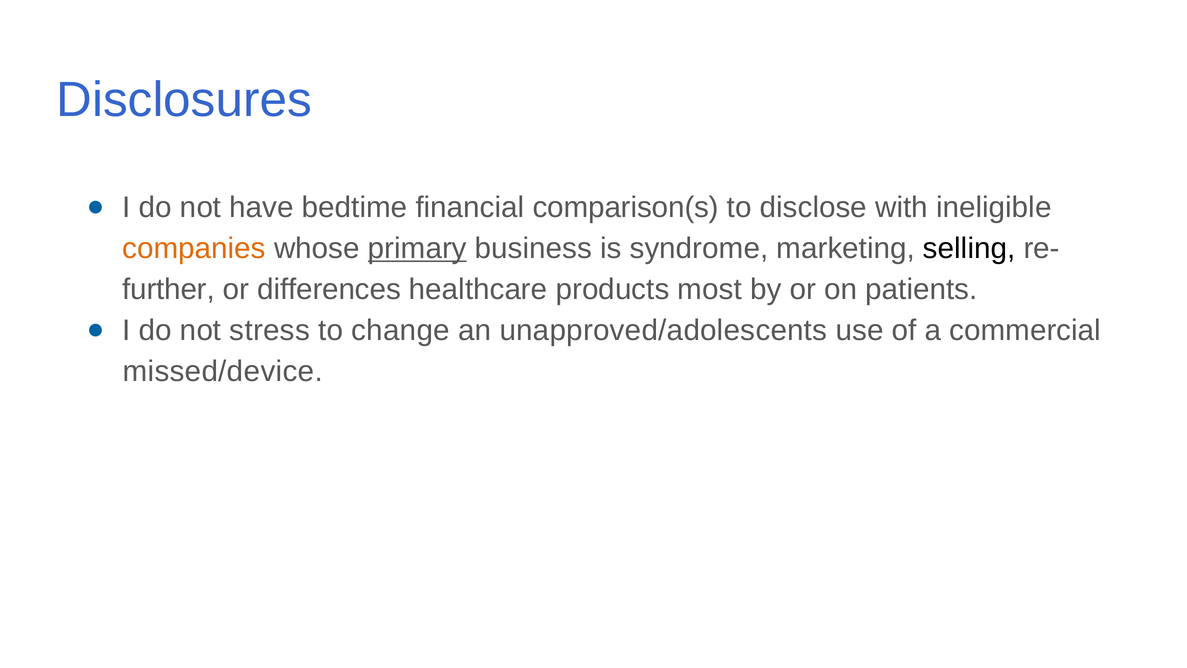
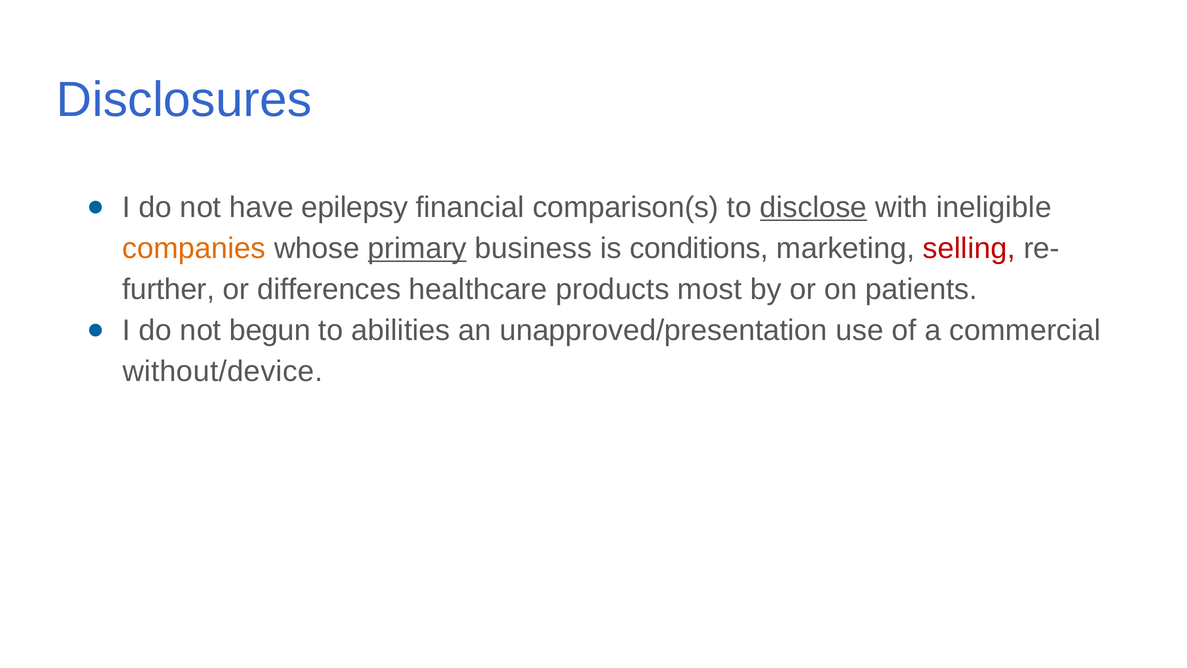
bedtime: bedtime -> epilepsy (355, 207)
disclose underline: none -> present (813, 207)
syndrome: syndrome -> conditions (699, 248)
selling colour: black -> red (969, 248)
stress: stress -> begun (270, 330)
change: change -> abilities (401, 330)
unapproved/adolescents: unapproved/adolescents -> unapproved/presentation (664, 330)
missed/device: missed/device -> without/device (223, 371)
